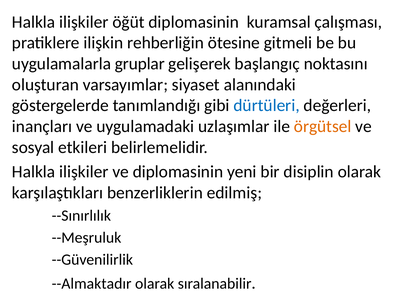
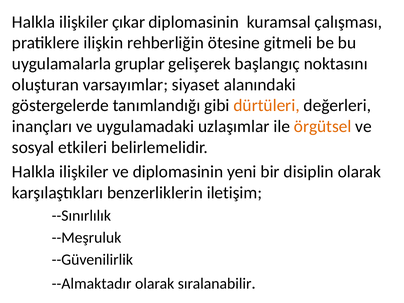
öğüt: öğüt -> çıkar (129, 22)
dürtüleri colour: blue -> orange (267, 106)
edilmiş: edilmiş -> iletişim (234, 193)
